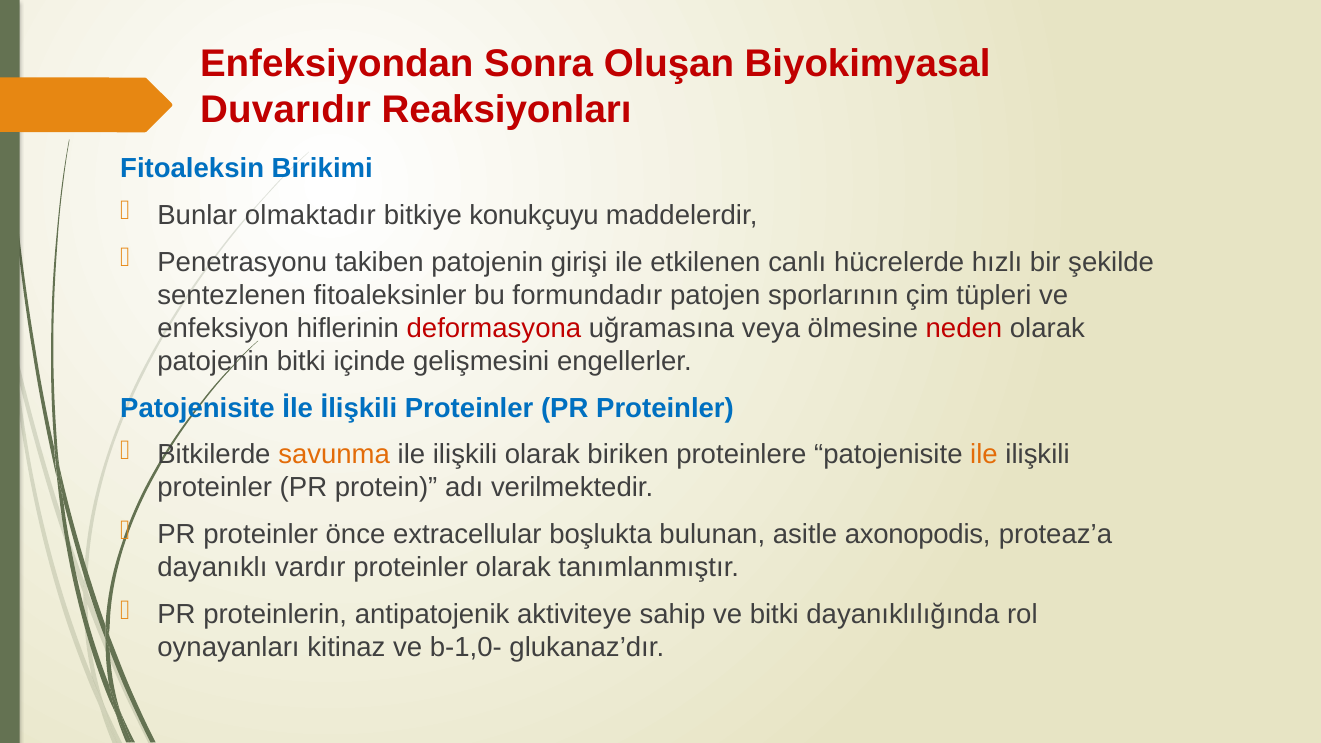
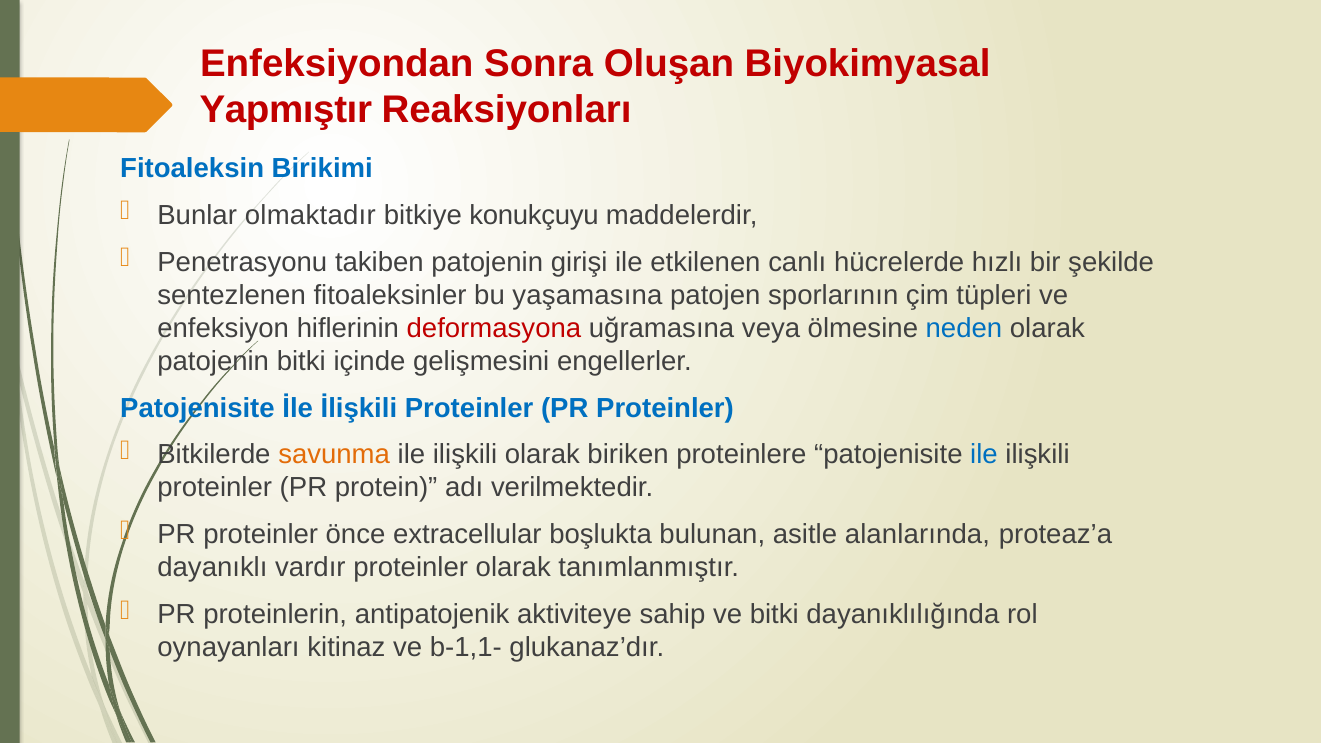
Duvarıdır: Duvarıdır -> Yapmıştır (286, 110)
formundadır: formundadır -> yaşamasına (587, 295)
neden colour: red -> blue (964, 328)
ile colour: orange -> blue (984, 455)
axonopodis: axonopodis -> alanlarında (917, 535)
b-1,0-: b-1,0- -> b-1,1- (466, 648)
